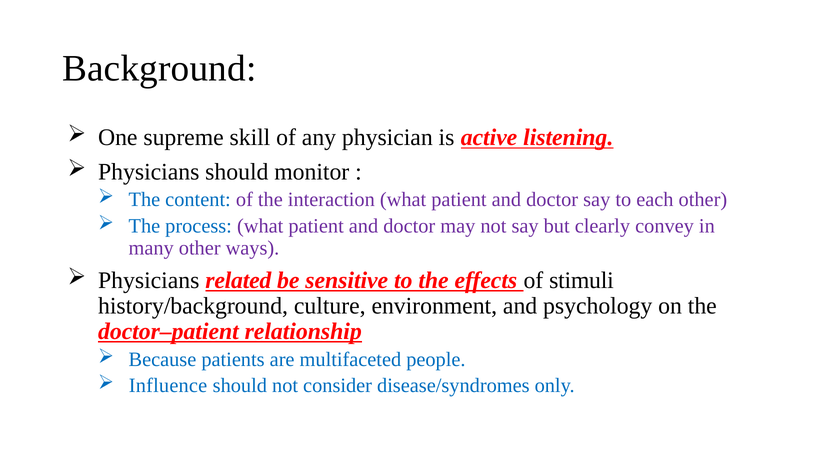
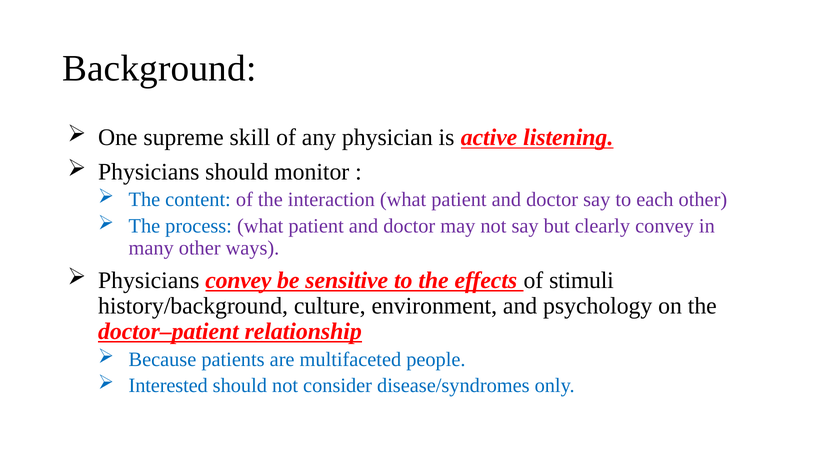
Physicians related: related -> convey (238, 280)
Influence: Influence -> Interested (168, 386)
